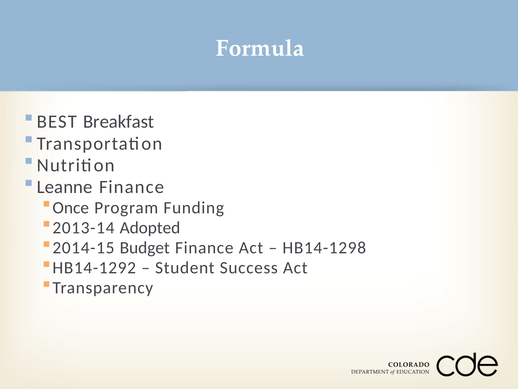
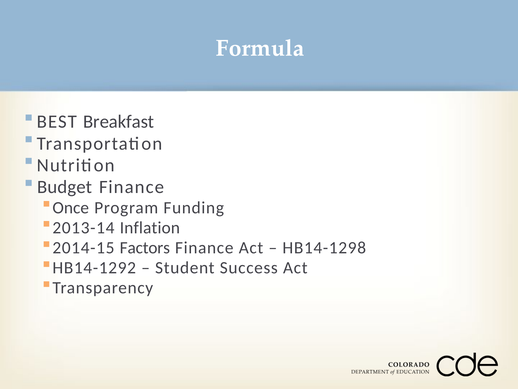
Leanne: Leanne -> Budget (65, 187)
Adopted: Adopted -> Inflation (150, 227)
Budget: Budget -> Factors (145, 248)
